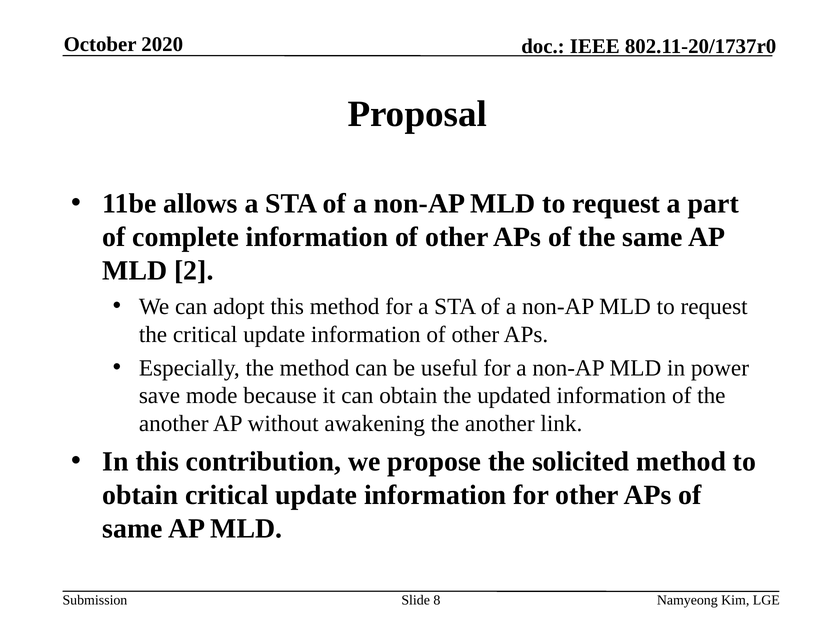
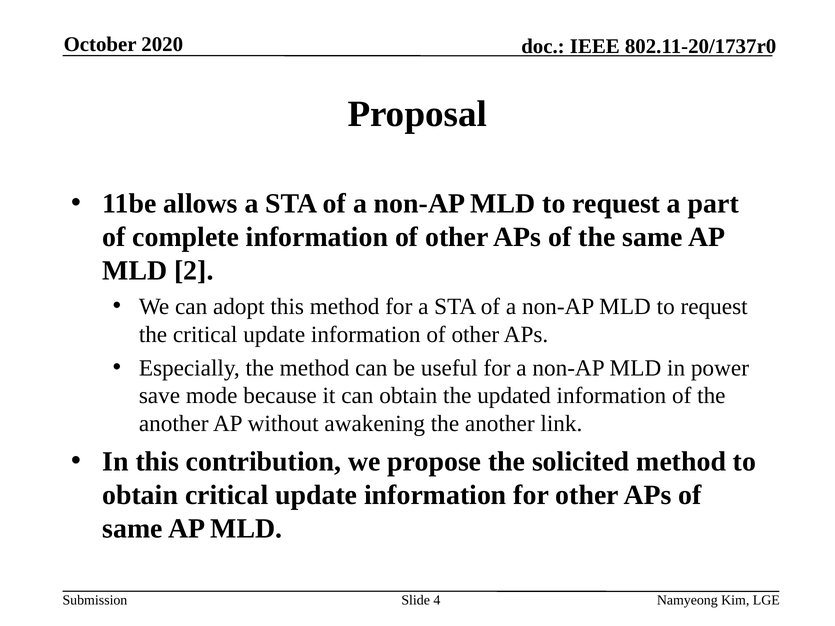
8: 8 -> 4 (437, 601)
